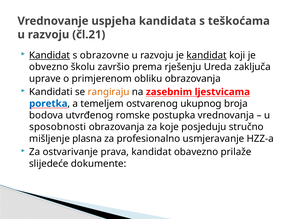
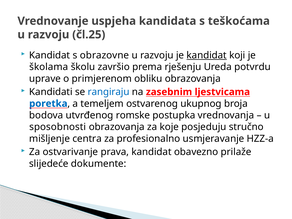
čl.21: čl.21 -> čl.25 (89, 35)
Kandidat underline: present -> none (50, 55)
obvezno: obvezno -> školama (49, 67)
zaključa: zaključa -> potvrdu (253, 67)
rangiraju colour: orange -> blue (109, 92)
plasna: plasna -> centra (87, 139)
